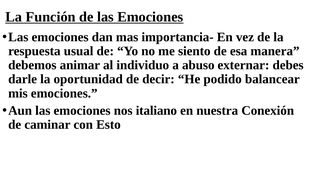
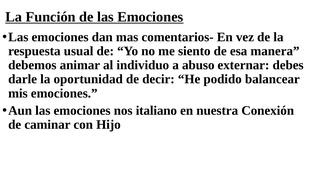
importancia-: importancia- -> comentarios- (178, 37)
Esto: Esto -> Hijo (108, 124)
